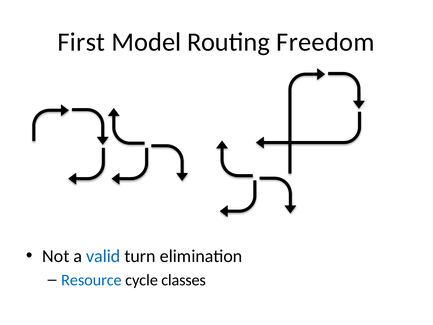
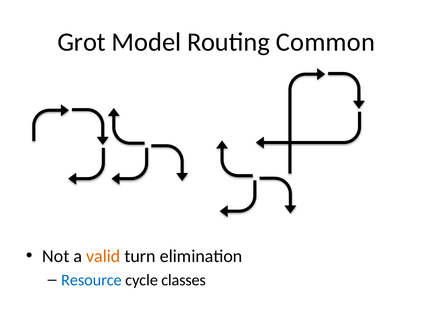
First: First -> Grot (82, 42)
Freedom: Freedom -> Common (325, 42)
valid colour: blue -> orange (103, 256)
